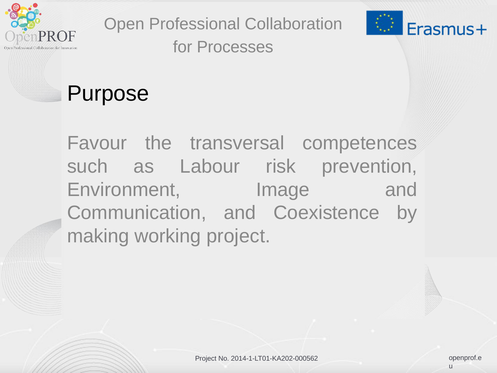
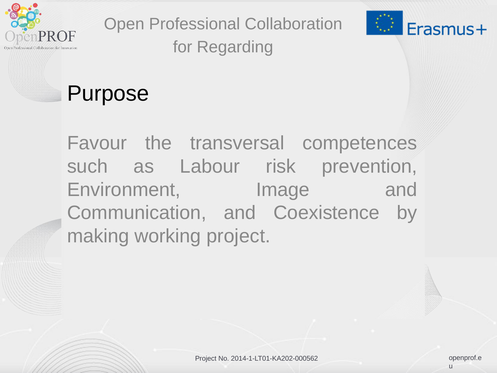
Processes: Processes -> Regarding (235, 47)
